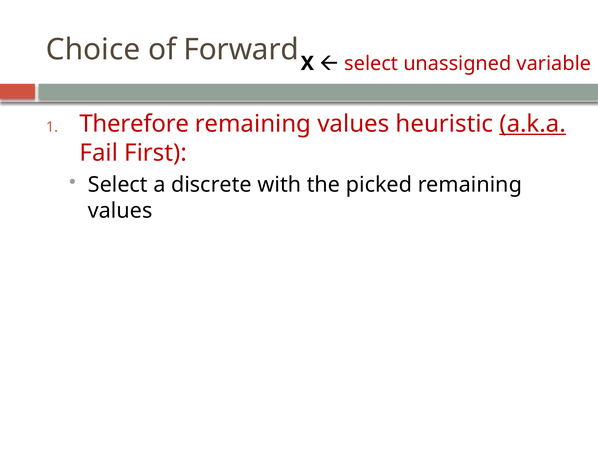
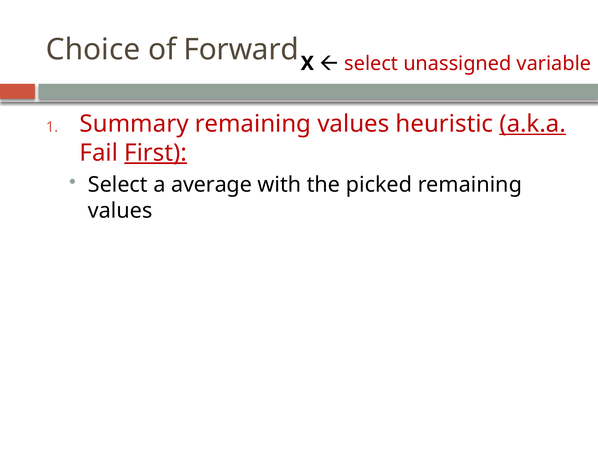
Therefore: Therefore -> Summary (134, 124)
First underline: none -> present (156, 153)
discrete: discrete -> average (212, 184)
